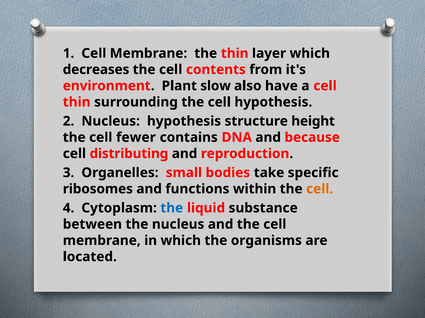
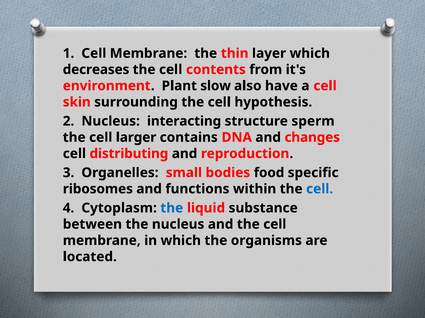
thin: thin -> skin (77, 102)
Nucleus hypothesis: hypothesis -> interacting (184, 121)
height: height -> sperm (313, 121)
fewer: fewer -> larger (136, 138)
because: because -> changes (312, 138)
take: take -> food (269, 173)
cell colour: orange -> blue (320, 189)
